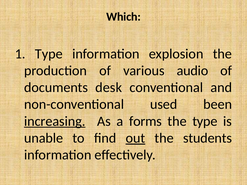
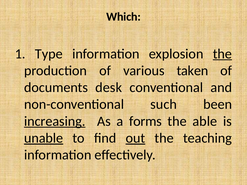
the underline: none -> present (222, 54)
audio: audio -> taken (192, 71)
used: used -> such (164, 104)
the type: type -> able (205, 121)
unable underline: none -> present (44, 138)
students: students -> teaching (208, 138)
